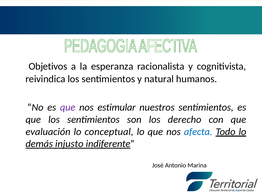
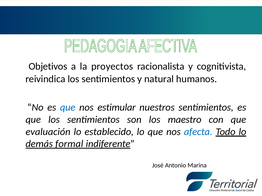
esperanza: esperanza -> proyectos (112, 67)
que colour: purple -> blue (68, 108)
derecho: derecho -> maestro (185, 120)
conceptual: conceptual -> establecido (109, 132)
injusto: injusto -> formal (69, 144)
